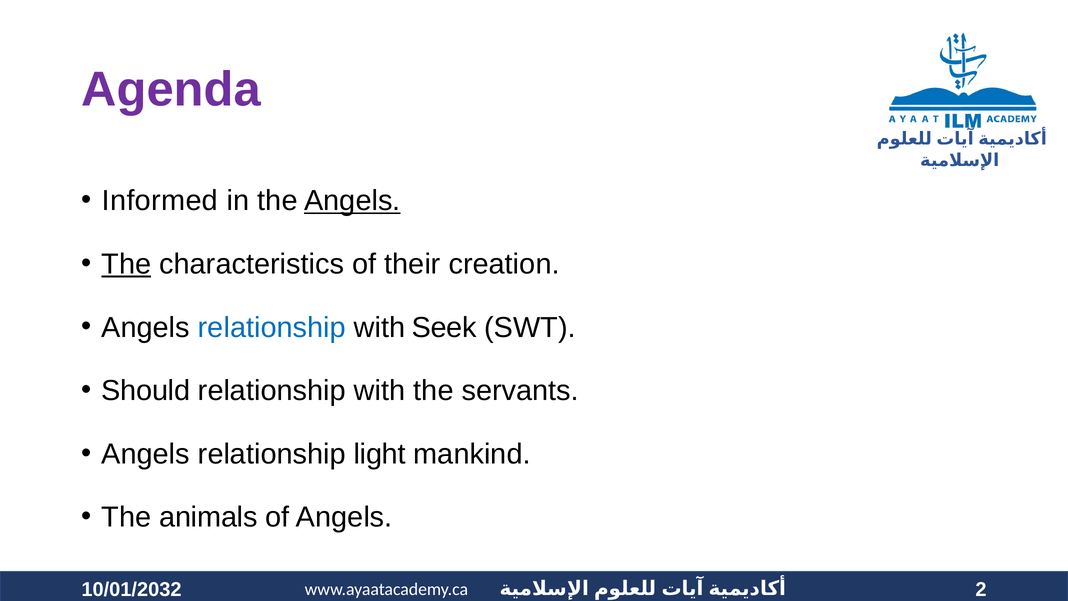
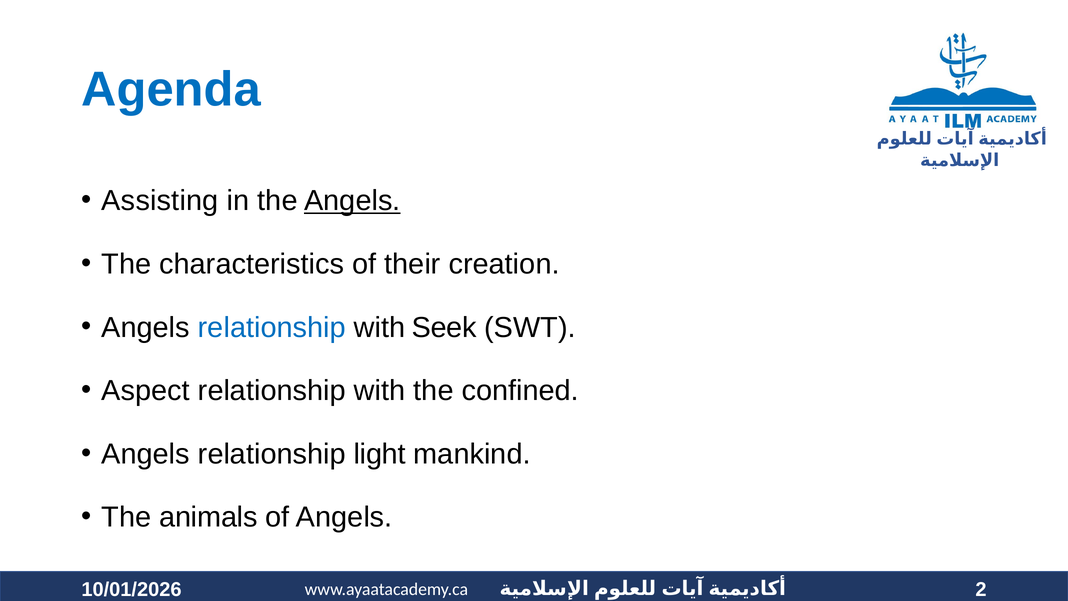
Agenda colour: purple -> blue (171, 90)
Informed: Informed -> Assisting (160, 201)
The underline: present -> none (126, 264)
Should: Should -> Aspect (146, 391)
servants: servants -> confined (520, 391)
10/01/2032: 10/01/2032 -> 10/01/2026 (131, 589)
